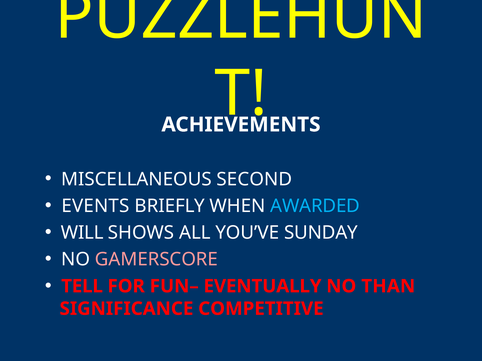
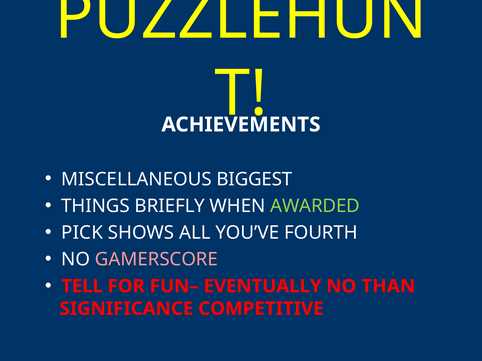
SECOND: SECOND -> BIGGEST (254, 179)
EVENTS: EVENTS -> THINGS (96, 206)
AWARDED colour: light blue -> light green (315, 206)
WILL: WILL -> PICK (82, 233)
SUNDAY: SUNDAY -> FOURTH (321, 233)
